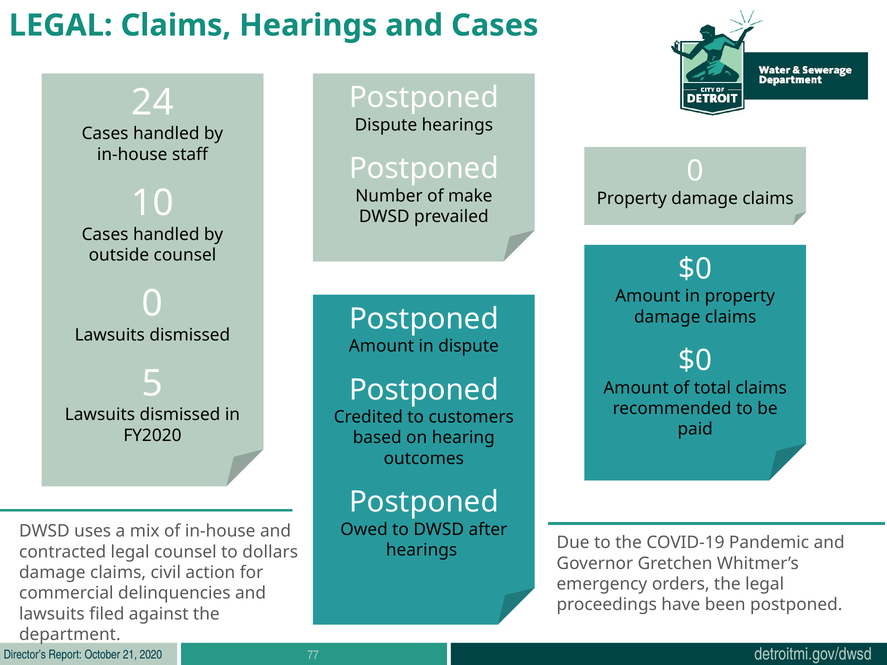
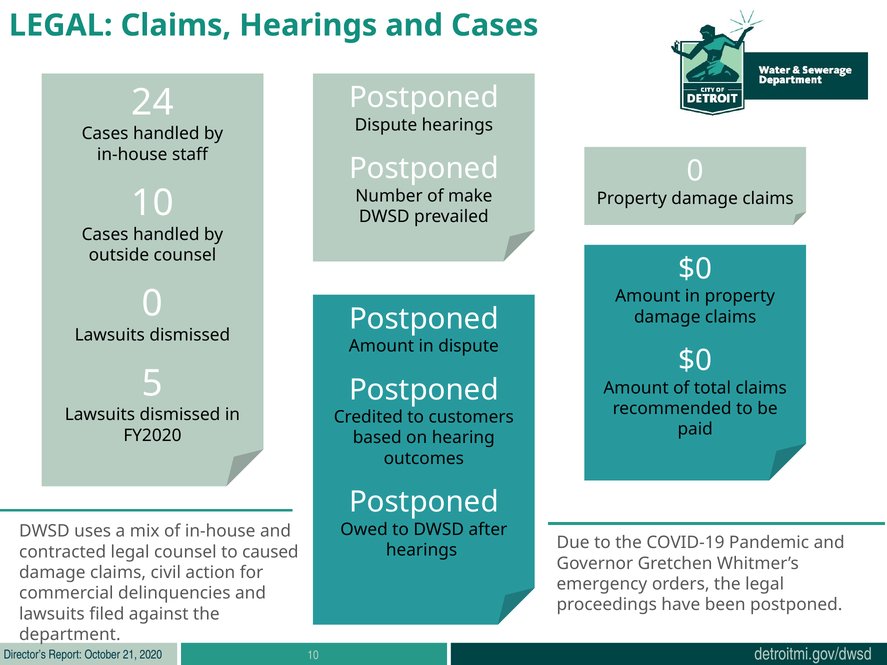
dollars: dollars -> caused (270, 552)
77: 77 -> 10 (313, 655)
